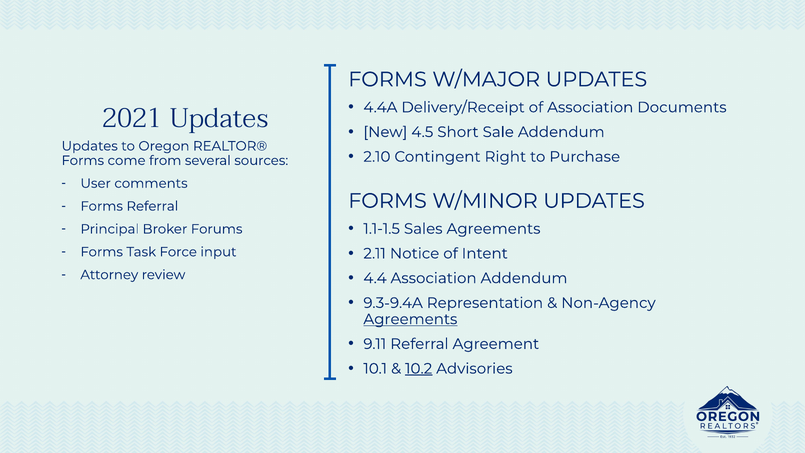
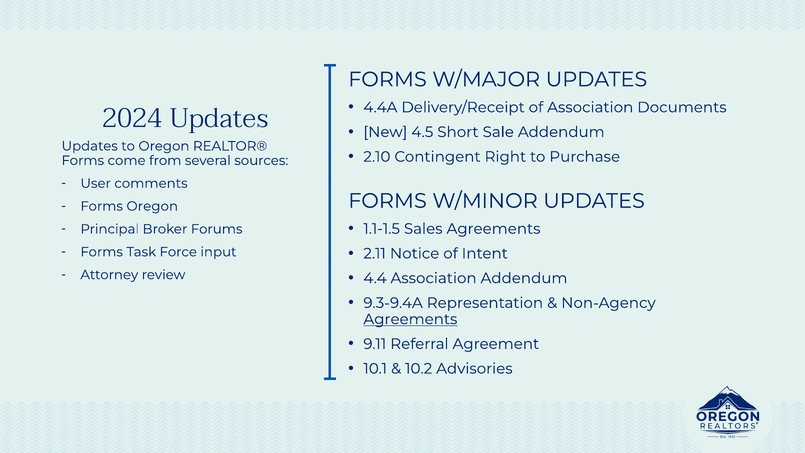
2021: 2021 -> 2024 (132, 118)
Forms Referral: Referral -> Oregon (152, 206)
10.2 underline: present -> none (419, 368)
